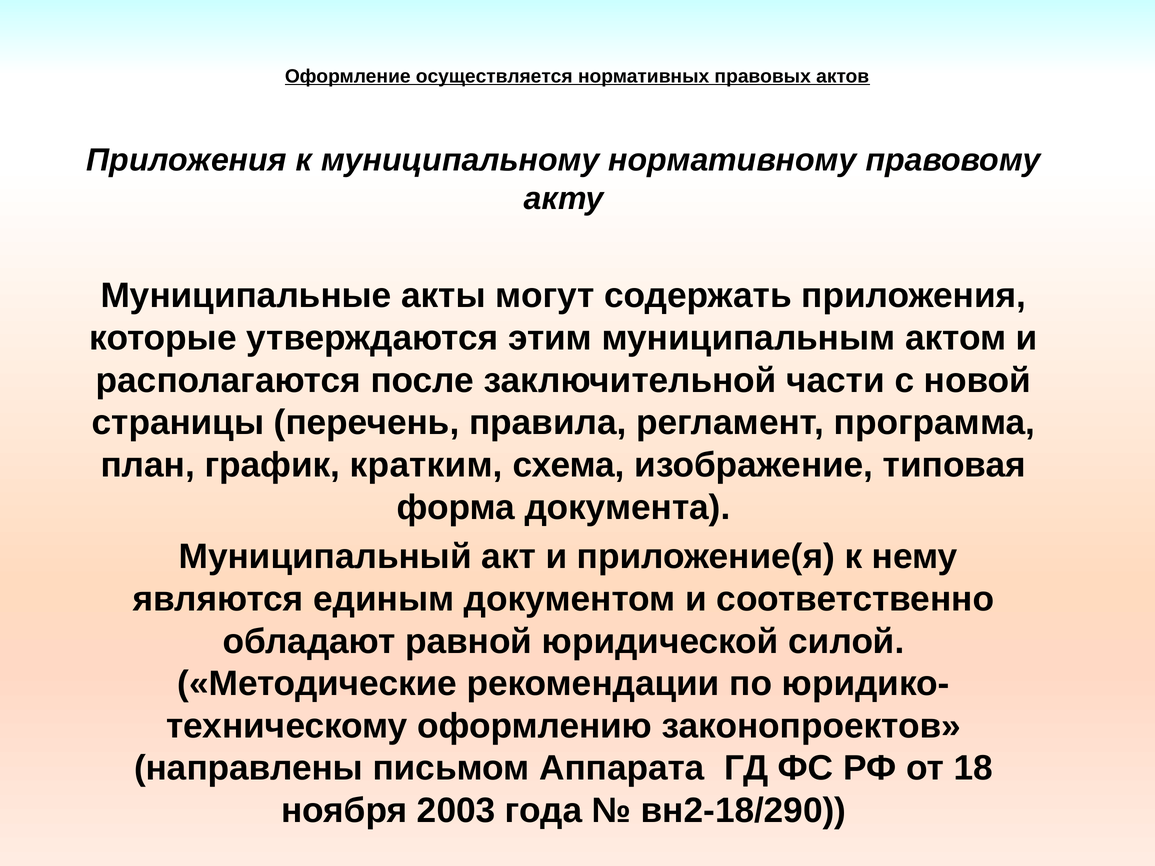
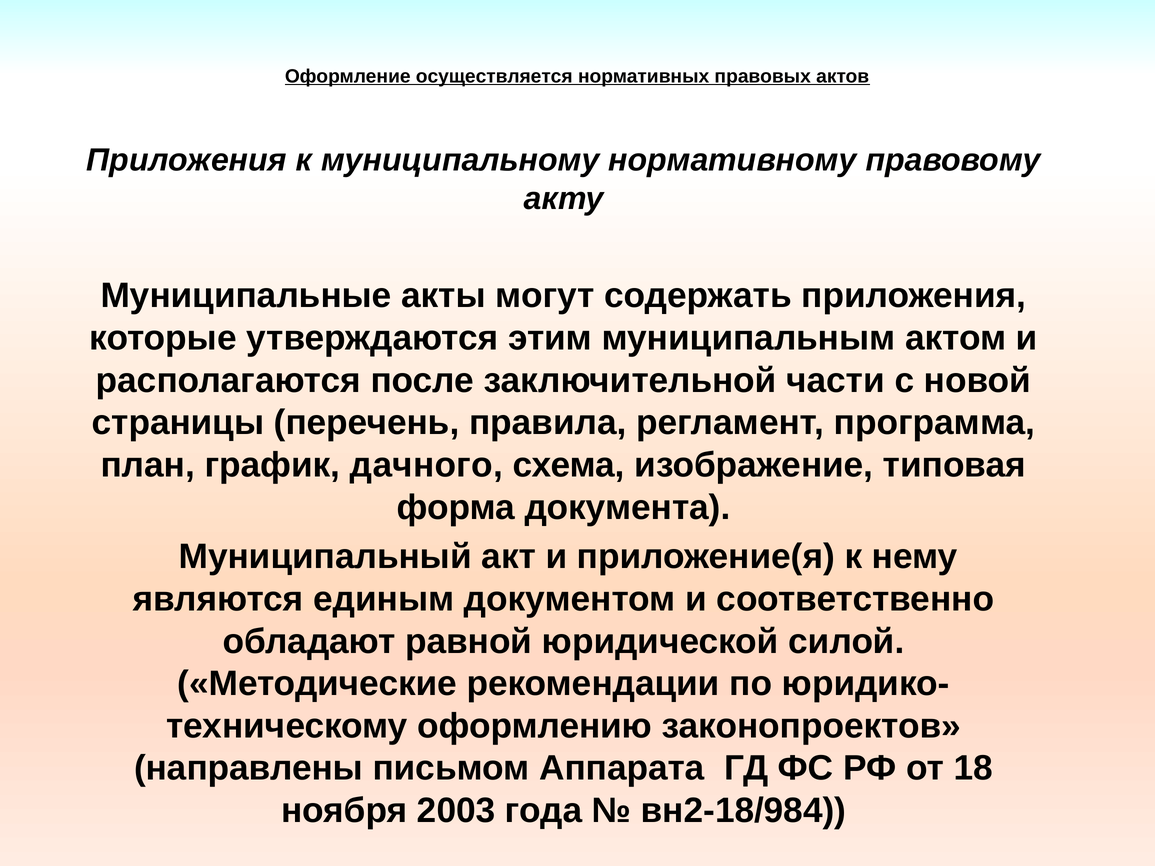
кратким: кратким -> дачного (426, 465)
вн2-18/290: вн2-18/290 -> вн2-18/984 (743, 811)
